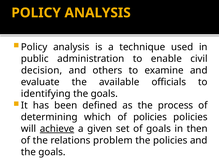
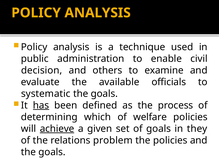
identifying: identifying -> systematic (46, 94)
has underline: none -> present (41, 106)
of policies: policies -> welfare (150, 117)
then: then -> they (197, 129)
